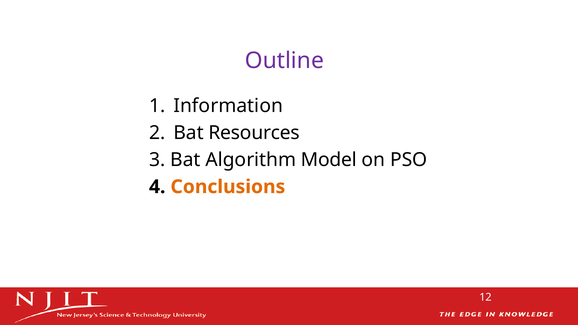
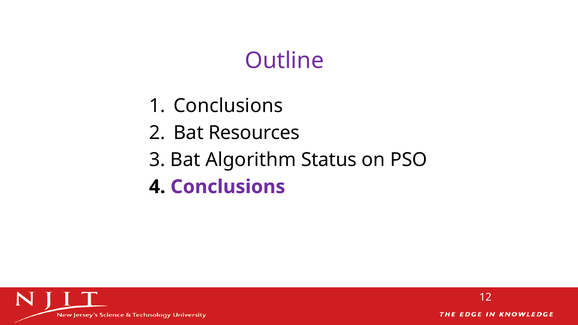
Information: Information -> Conclusions (228, 106)
Model: Model -> Status (329, 160)
Conclusions colour: orange -> purple (228, 187)
